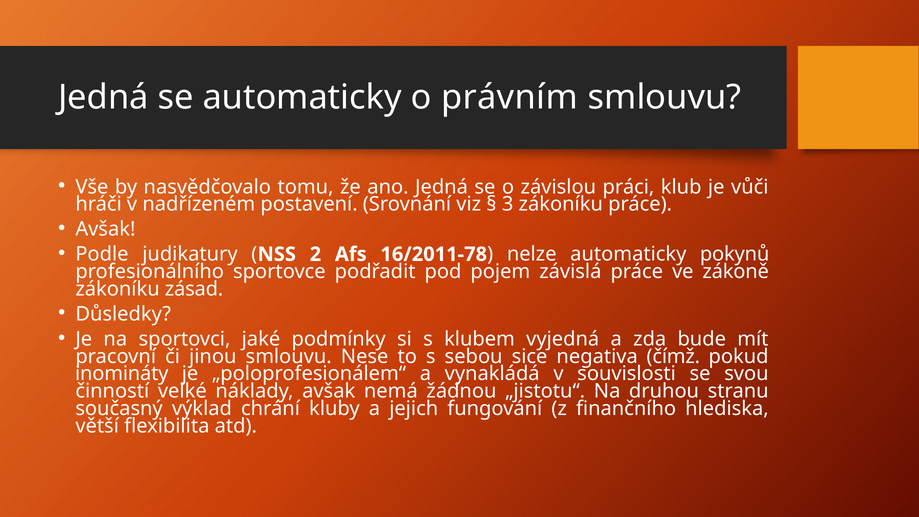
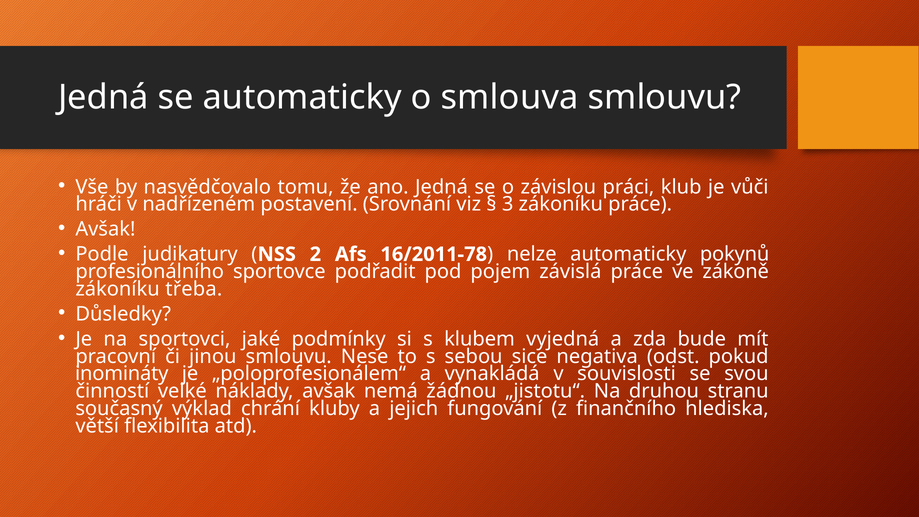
právním: právním -> smlouva (510, 97)
zásad: zásad -> třeba (194, 289)
čímž: čímž -> odst (673, 356)
